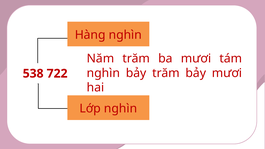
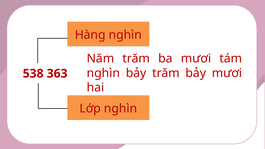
722: 722 -> 363 (57, 74)
